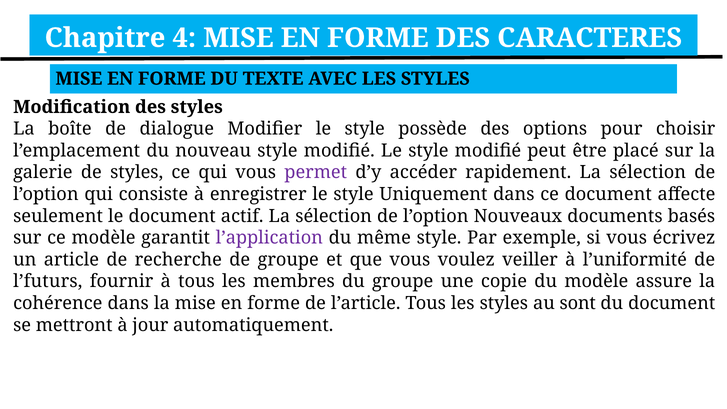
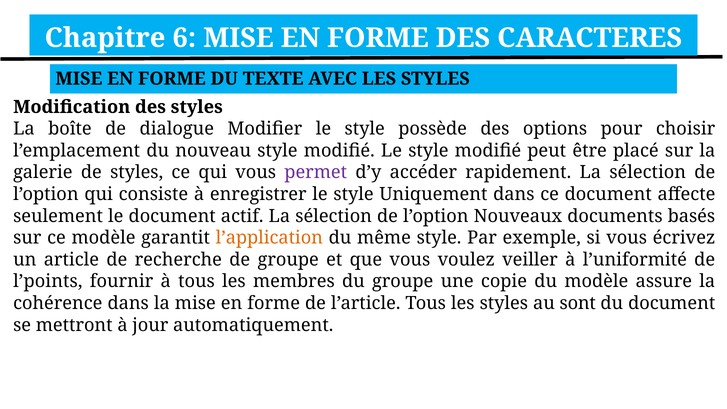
4: 4 -> 6 (184, 38)
l’application colour: purple -> orange (269, 238)
l’futurs: l’futurs -> l’points (48, 281)
